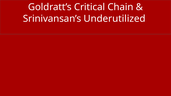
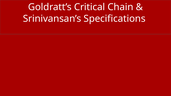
Underutilized: Underutilized -> Specifications (115, 19)
